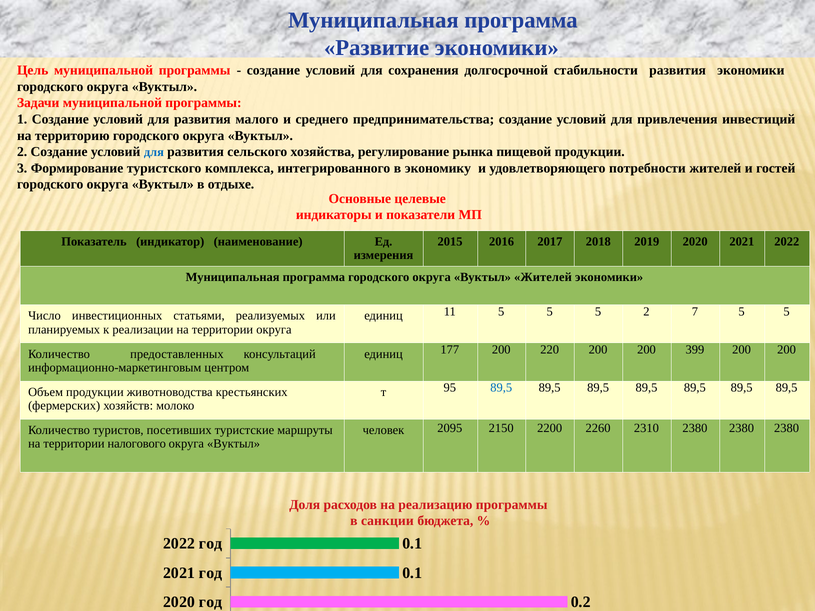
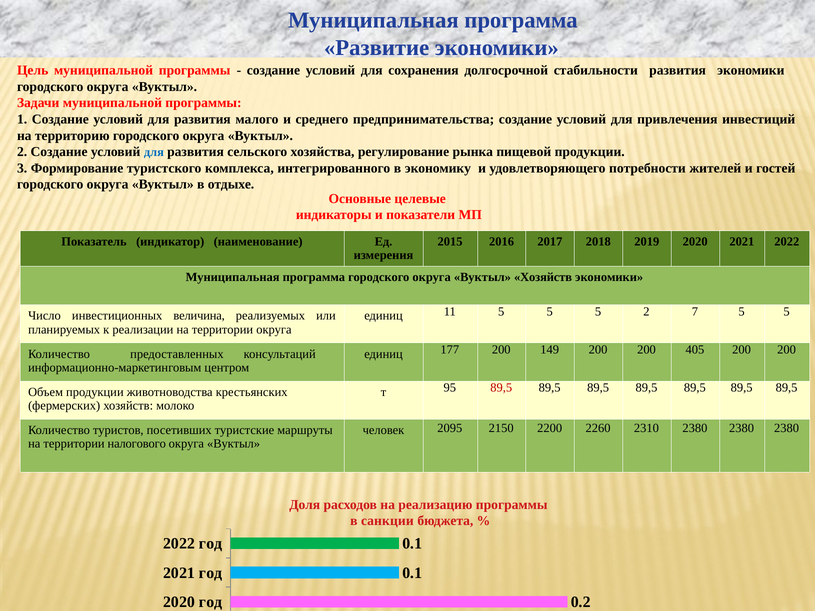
Вуктыл Жителей: Жителей -> Хозяйств (543, 277)
статьями: статьями -> величина (199, 316)
220: 220 -> 149 (550, 350)
399: 399 -> 405 (695, 350)
89,5 colour: blue -> red (501, 388)
